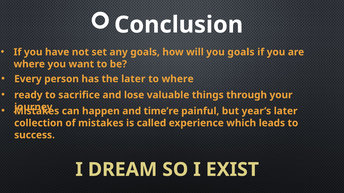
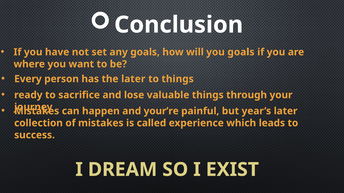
to where: where -> things (178, 79)
time’re: time’re -> your’re (161, 111)
